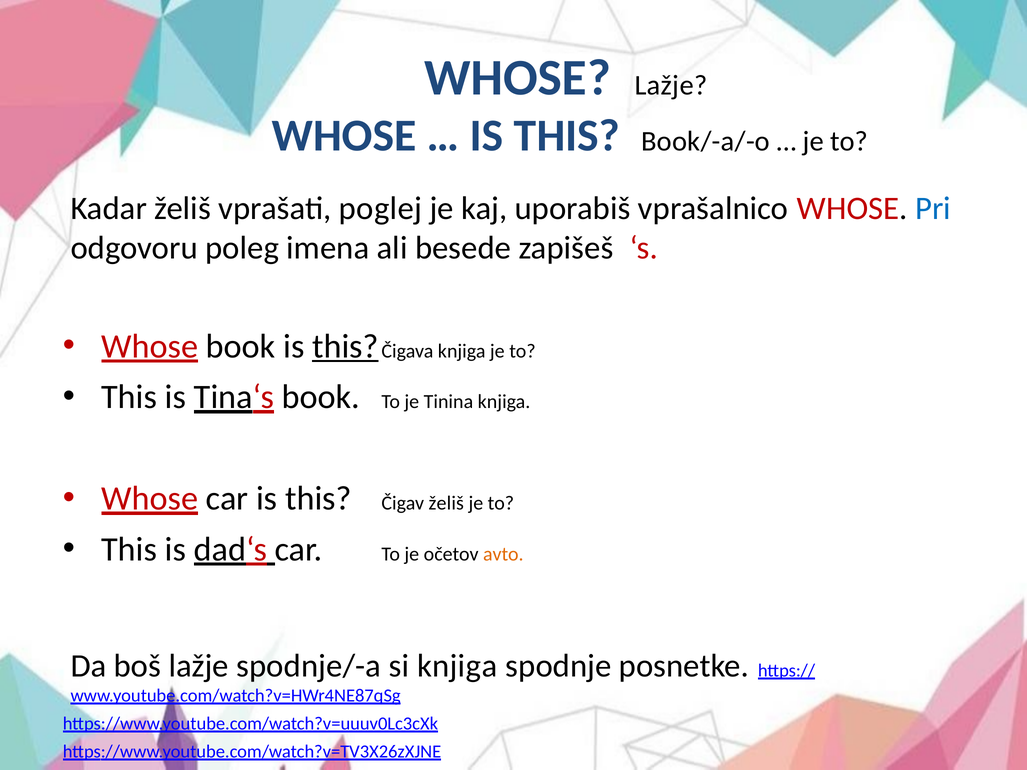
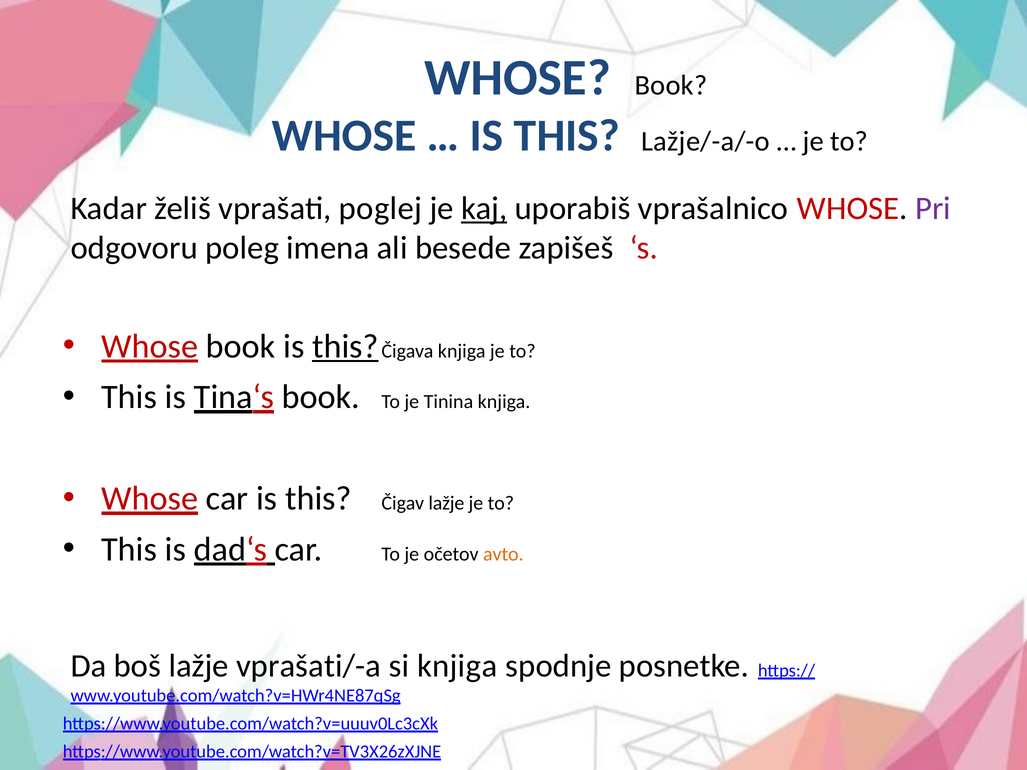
Lažje: Lažje -> Book (671, 86)
Book/-a/-o: Book/-a/-o -> Lažje/-a/-o (706, 141)
kaj underline: none -> present (484, 208)
Pri colour: blue -> purple (933, 208)
Čigav želiš: želiš -> lažje (446, 503)
spodnje/-a: spodnje/-a -> vprašati/-a (309, 666)
